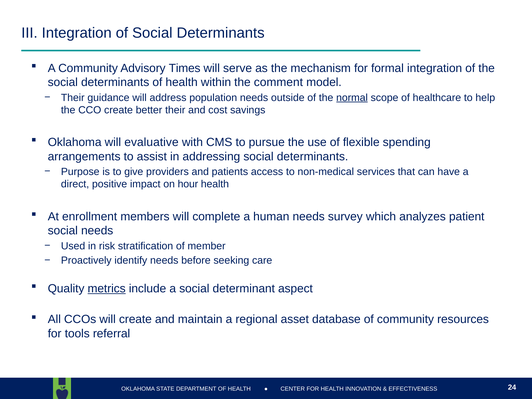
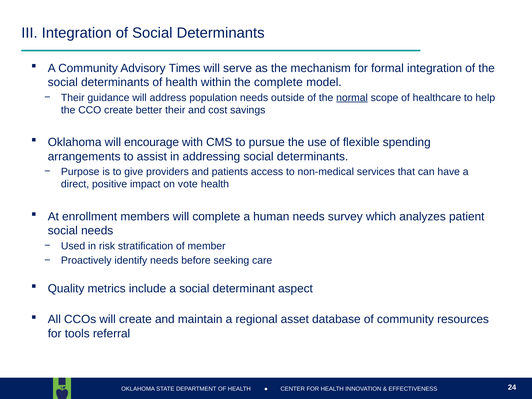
the comment: comment -> complete (278, 82)
evaluative: evaluative -> encourage (152, 142)
hour: hour -> vote (188, 184)
metrics underline: present -> none (107, 289)
